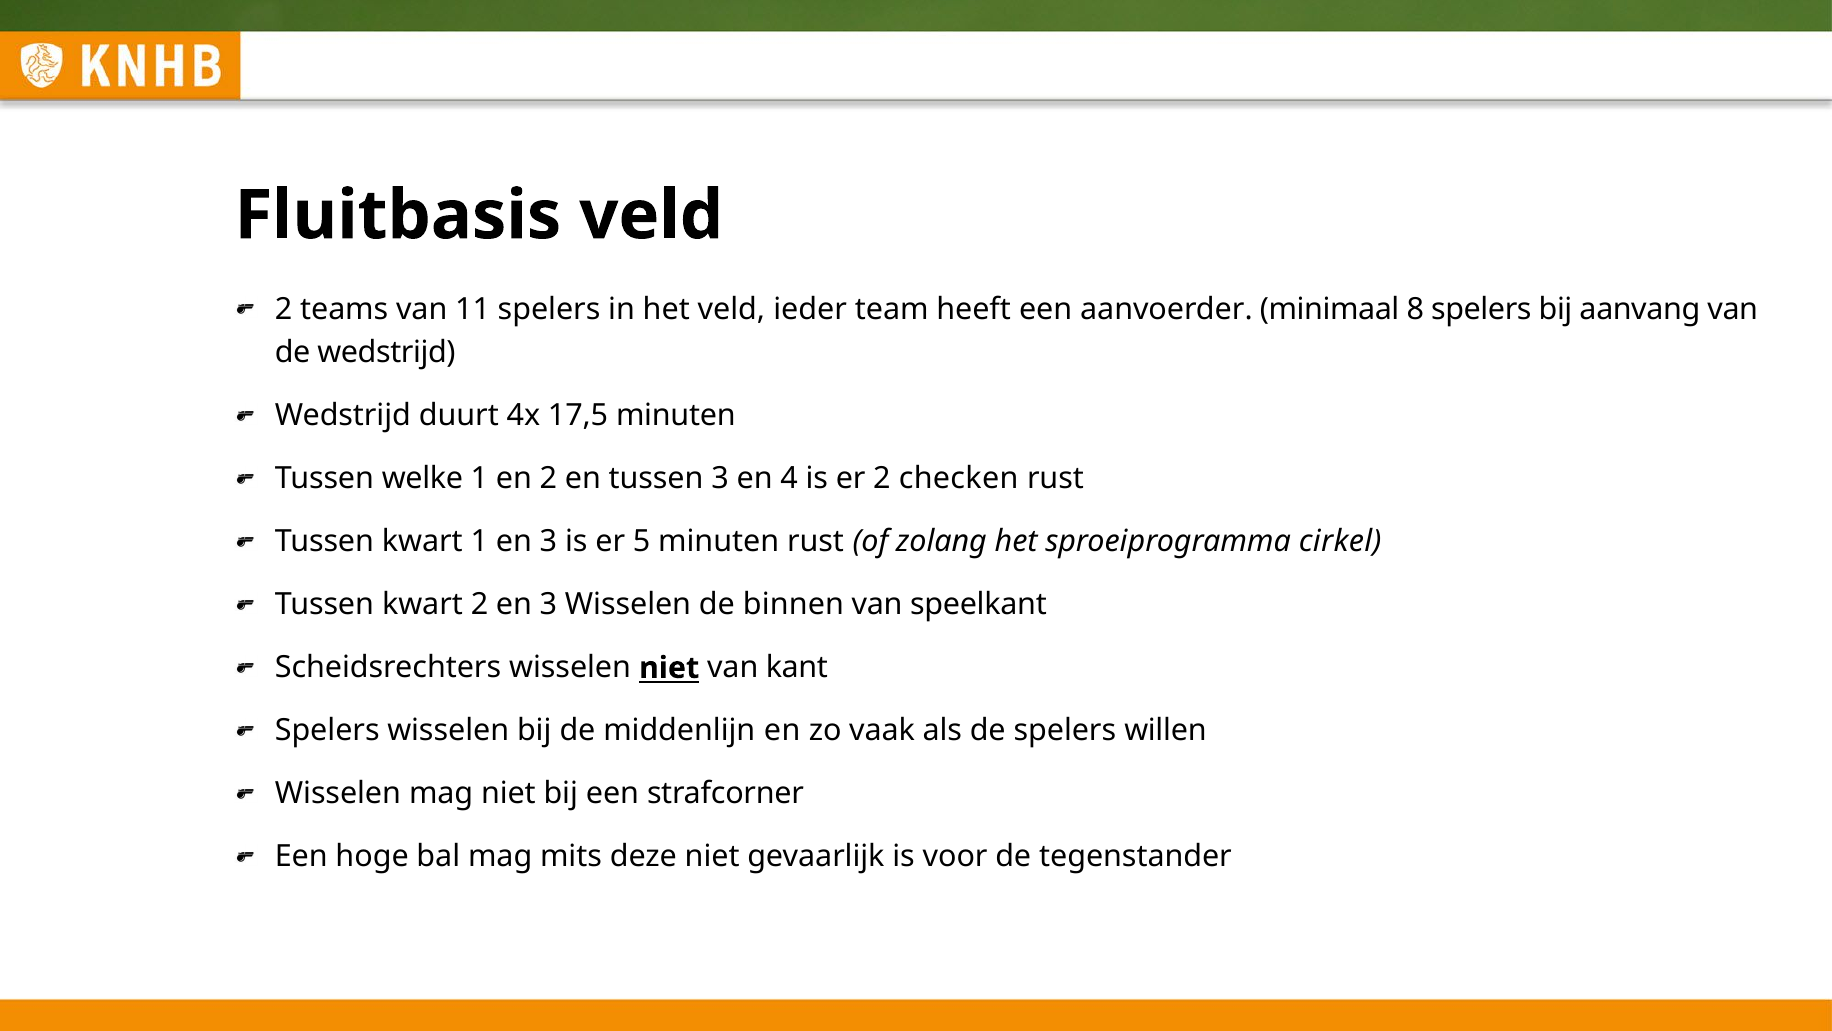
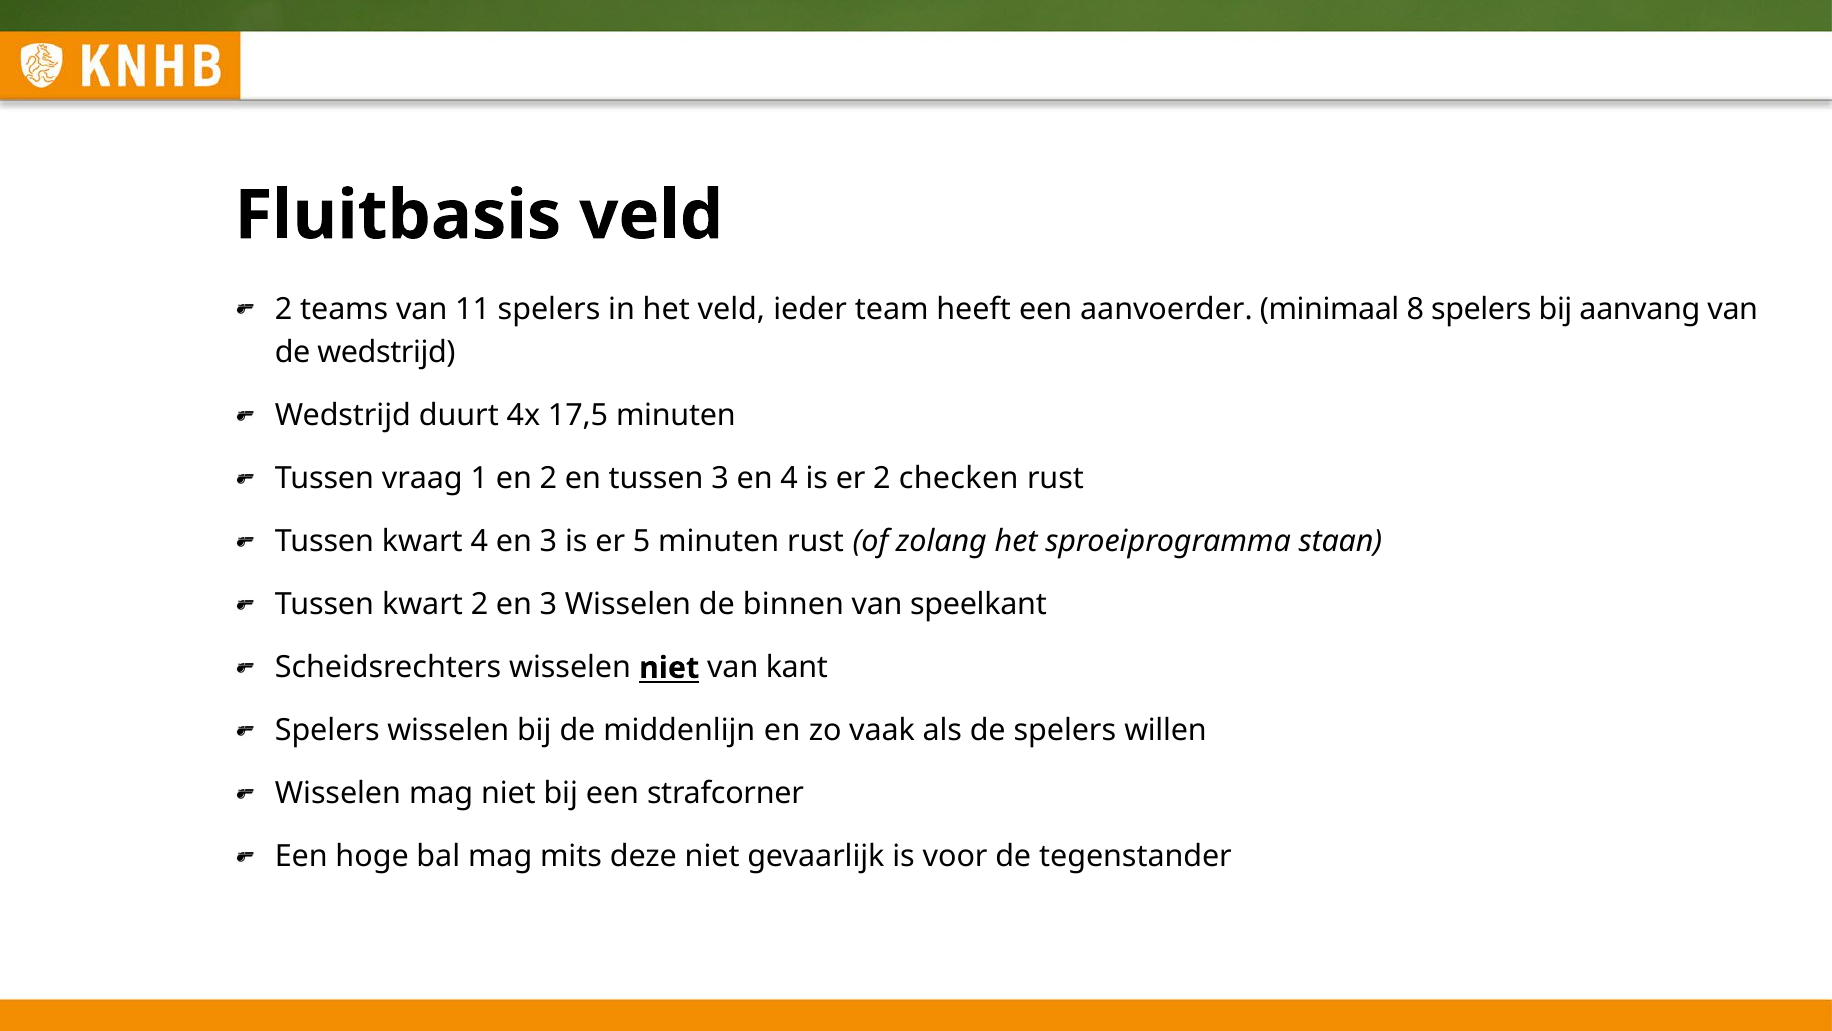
welke: welke -> vraag (422, 479)
kwart 1: 1 -> 4 (479, 542)
cirkel: cirkel -> staan (1340, 542)
